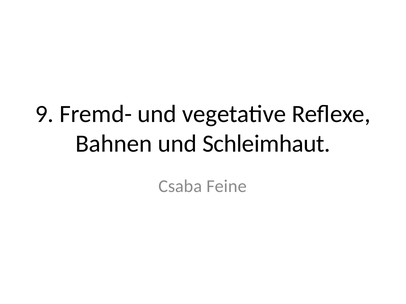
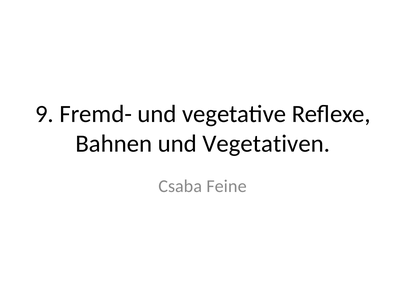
Schleimhaut: Schleimhaut -> Vegetativen (266, 144)
